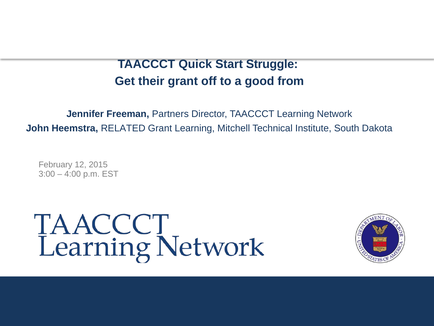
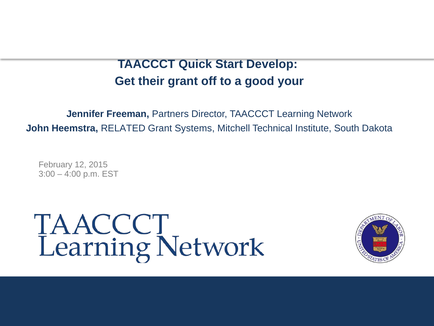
Struggle: Struggle -> Develop (272, 64)
from: from -> your (291, 81)
Grant Learning: Learning -> Systems (195, 128)
